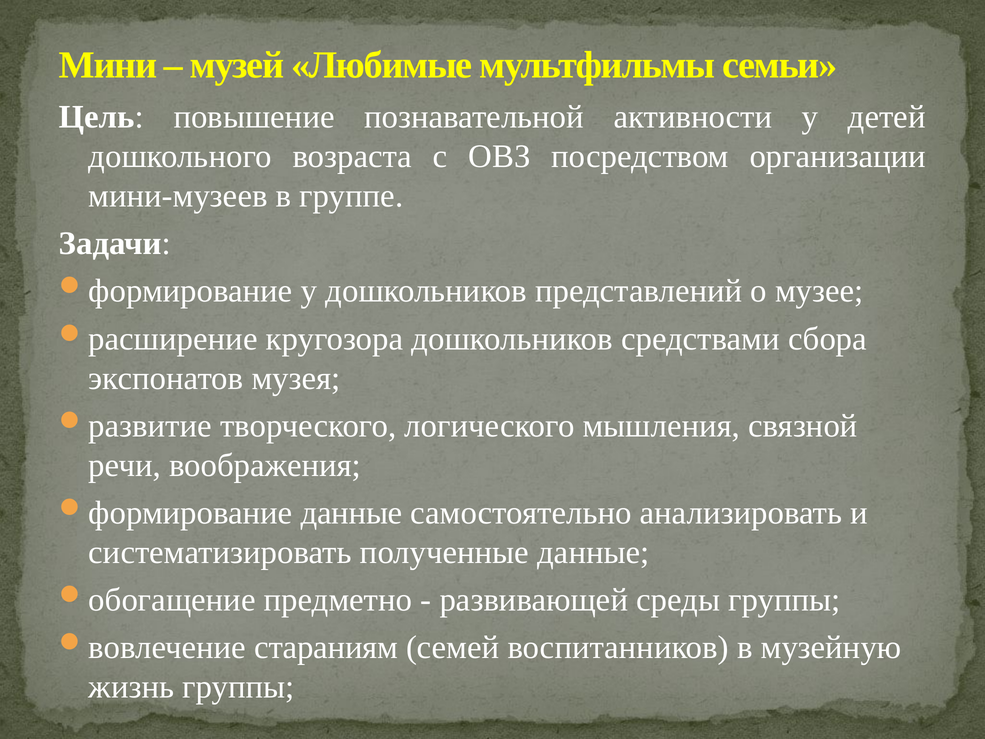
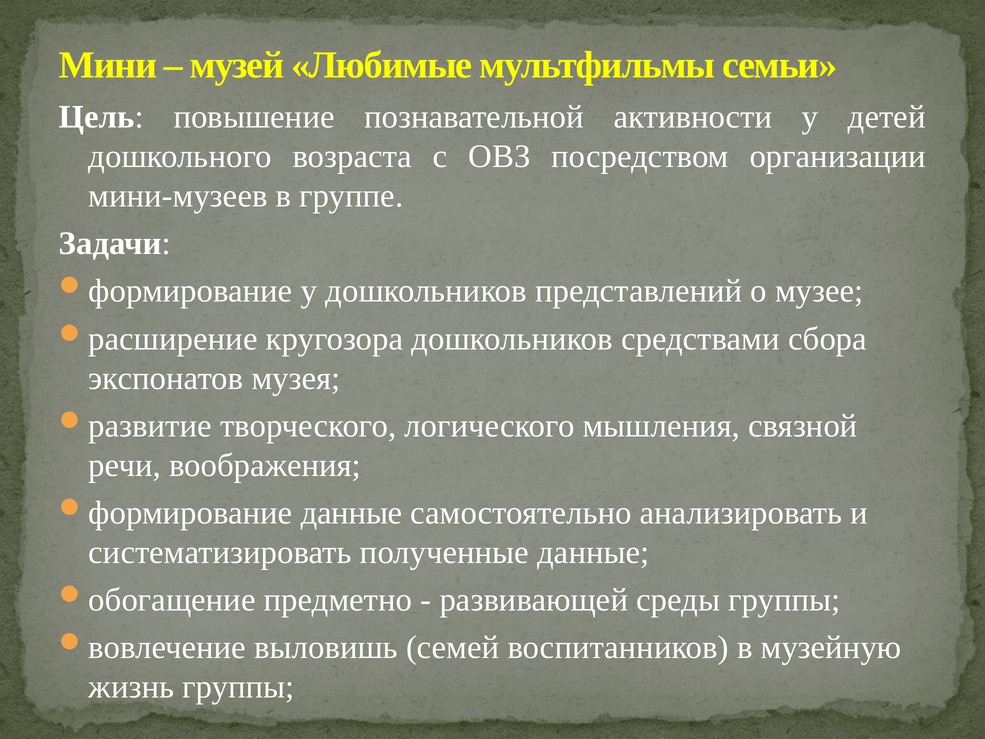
стараниям: стараниям -> выловишь (326, 647)
